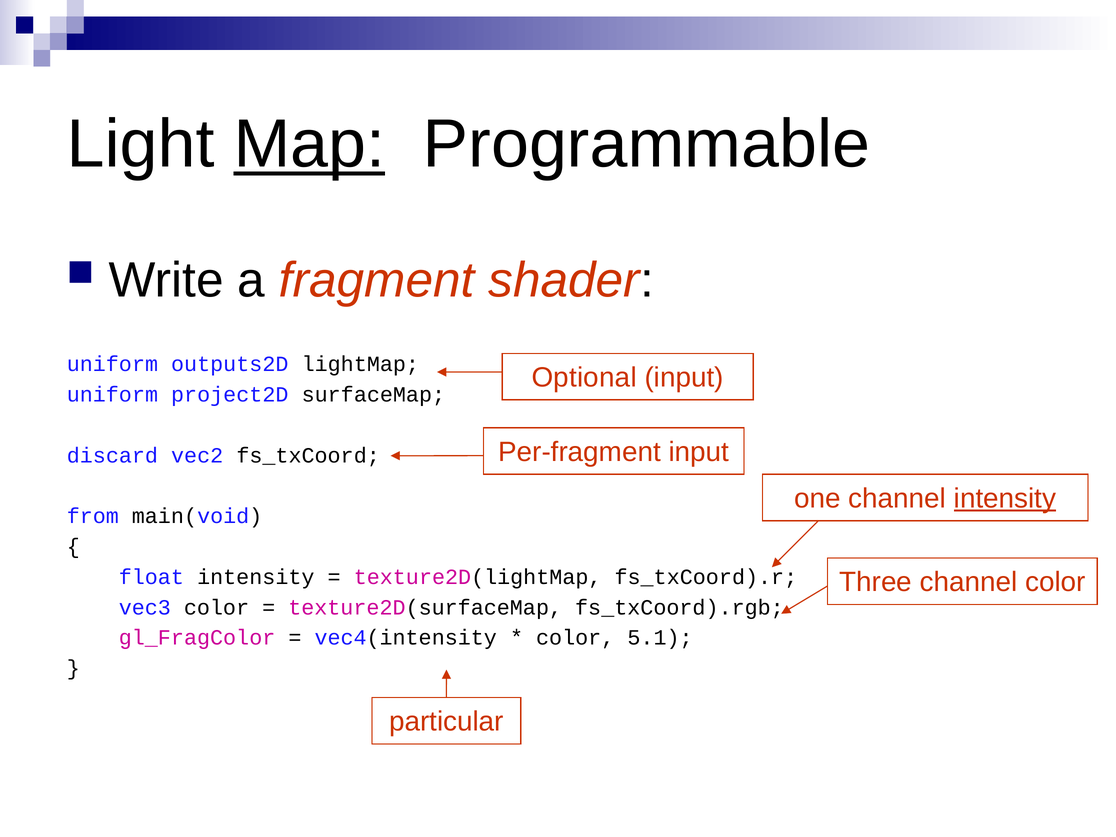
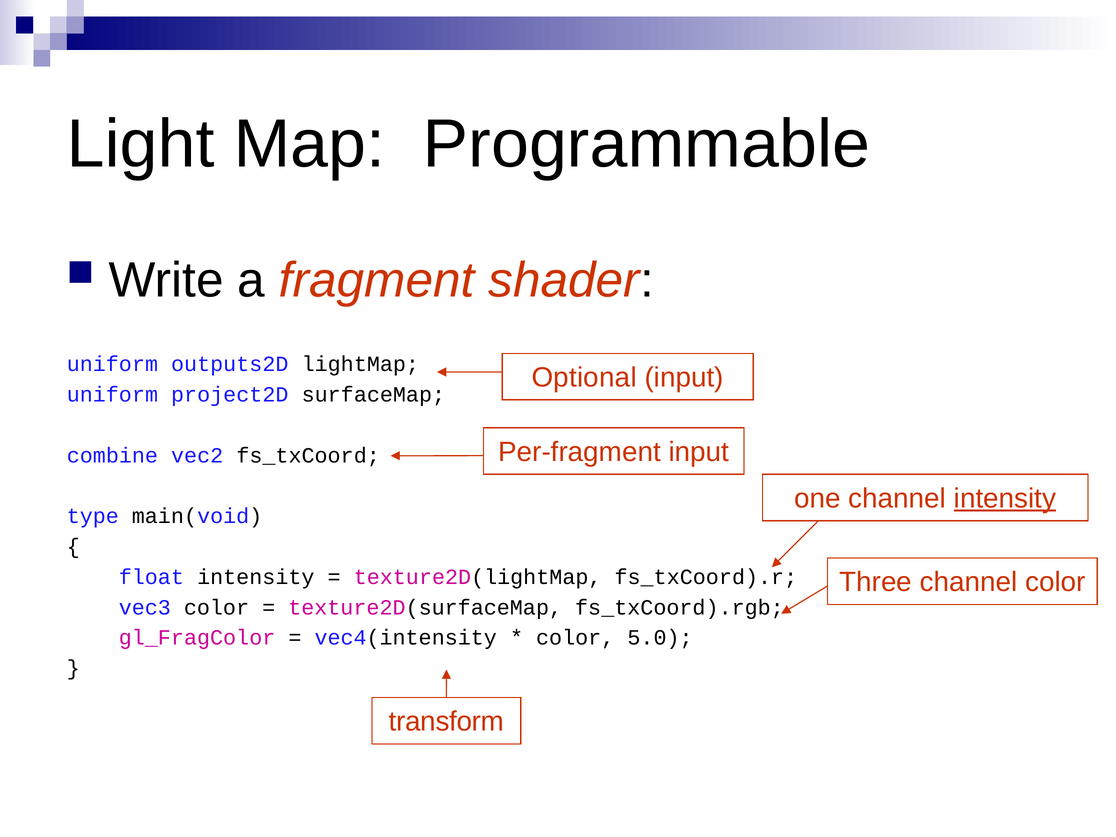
Map underline: present -> none (309, 144)
discard: discard -> combine (112, 455)
from: from -> type (93, 516)
5.1: 5.1 -> 5.0 (660, 638)
particular: particular -> transform (446, 722)
